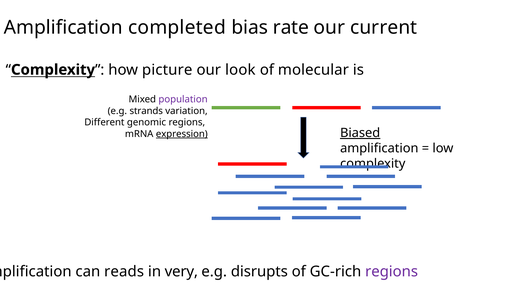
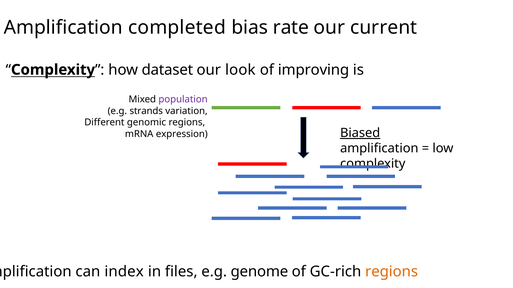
picture: picture -> dataset (167, 70)
molecular: molecular -> improving (314, 70)
expression underline: present -> none (182, 134)
reads: reads -> index (124, 272)
very: very -> files (181, 272)
disrupts: disrupts -> genome (259, 272)
regions colour: purple -> orange (392, 272)
